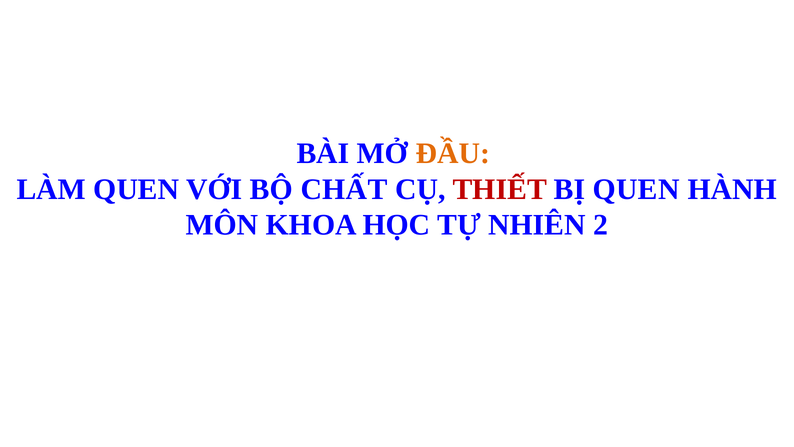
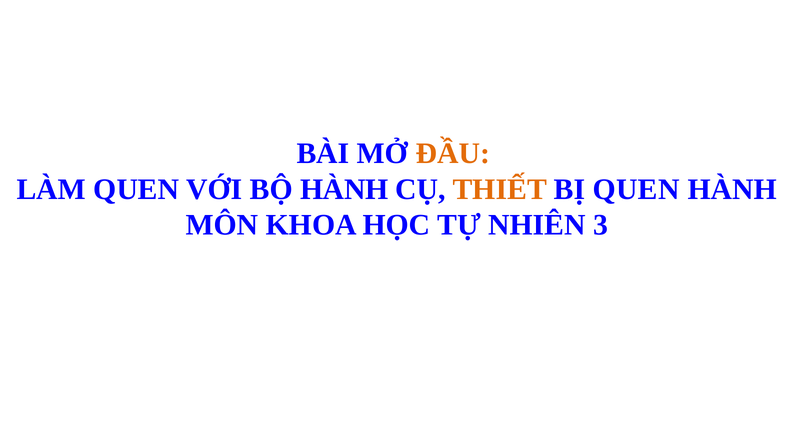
BỘ CHẤT: CHẤT -> HÀNH (344, 189)
THIẾT colour: red -> orange (500, 189)
2: 2 -> 3 (601, 225)
